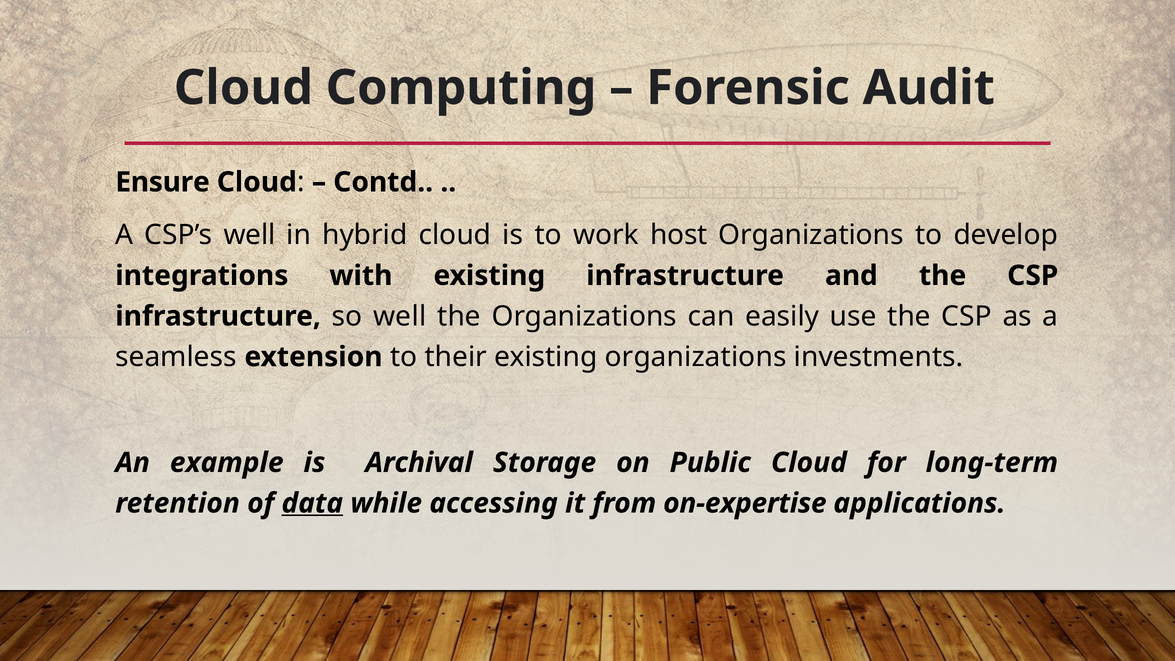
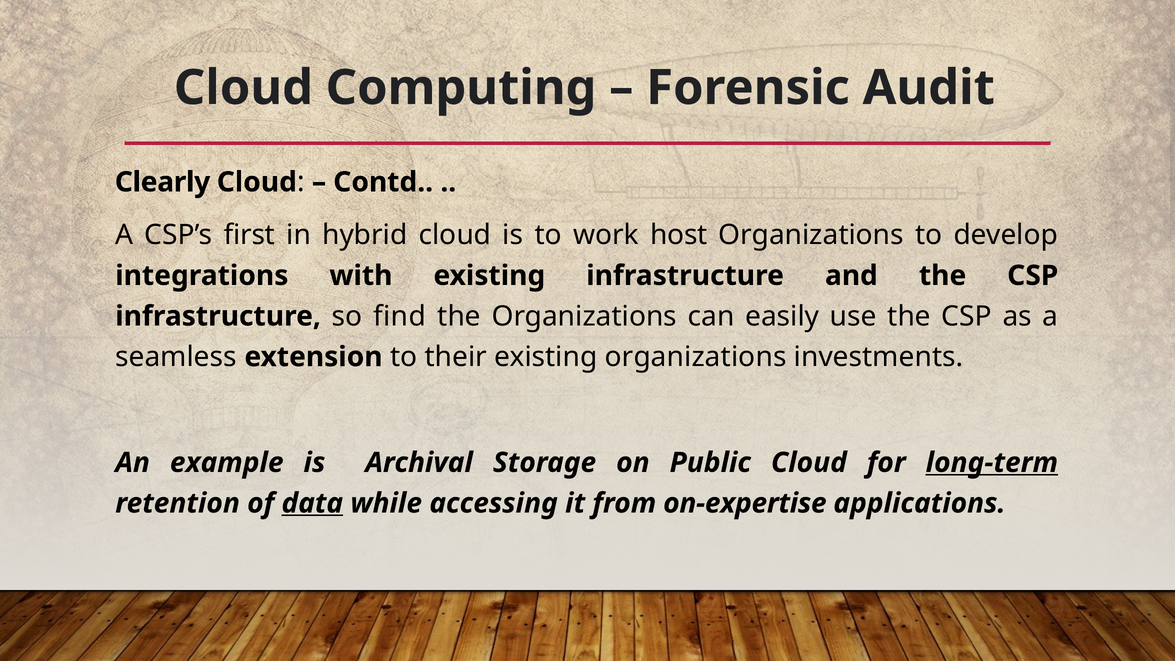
Ensure: Ensure -> Clearly (163, 182)
CSP’s well: well -> first (249, 235)
so well: well -> find (400, 316)
long-term underline: none -> present (992, 463)
